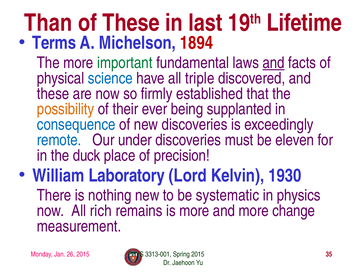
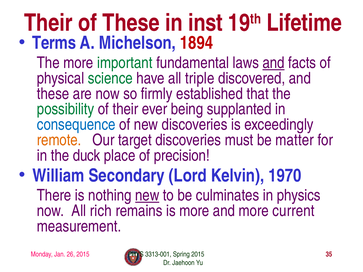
Than: Than -> Their (48, 23)
last: last -> inst (206, 23)
science colour: blue -> green (110, 78)
possibility colour: orange -> green (66, 109)
remote colour: blue -> orange (59, 140)
under: under -> target (135, 140)
eleven: eleven -> matter (295, 140)
Laboratory: Laboratory -> Secondary (127, 176)
1930: 1930 -> 1970 (285, 176)
new underline: none -> present (147, 196)
systematic: systematic -> culminates (228, 196)
change: change -> current (294, 211)
